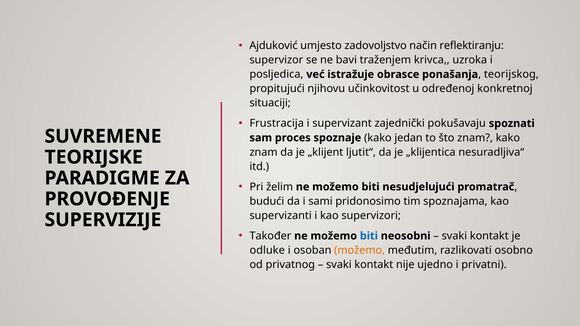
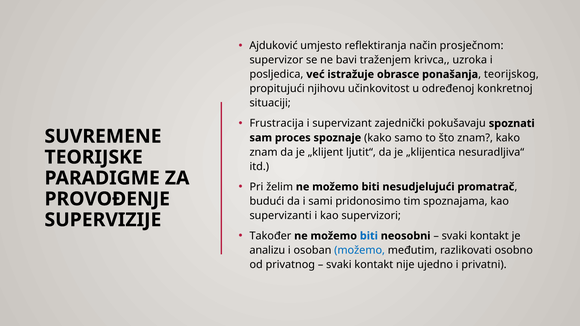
zadovoljstvo: zadovoljstvo -> reflektiranja (376, 46)
reflektiranju: reflektiranju -> prosječnom (472, 46)
jedan: jedan -> samo (409, 138)
odluke: odluke -> analizu (267, 250)
možemo colour: orange -> blue (360, 250)
